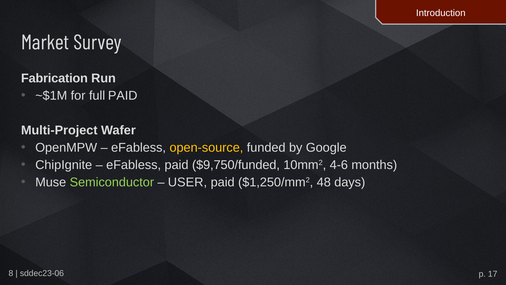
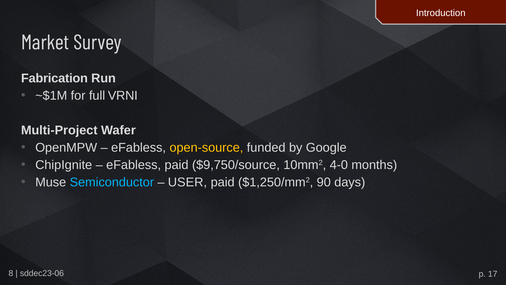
full PAID: PAID -> VRNI (123, 95)
$9,750/funded: $9,750/funded -> $9,750/source (236, 165)
4-6: 4-6 -> 4-0 (339, 165)
Semiconductor colour: light green -> light blue (112, 182)
48: 48 -> 90 (324, 182)
